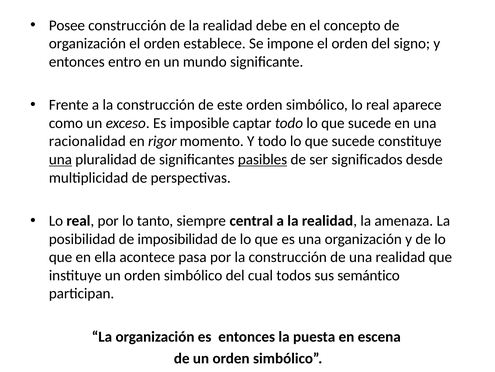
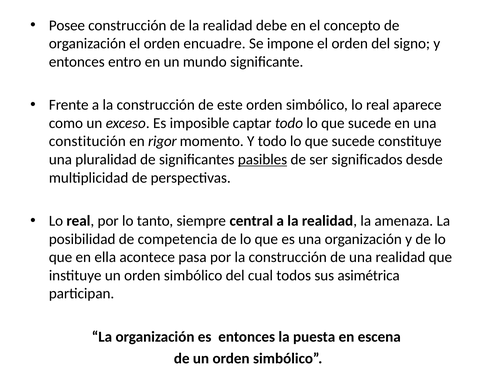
establece: establece -> encuadre (215, 43)
racionalidad: racionalidad -> constitución (87, 141)
una underline: present -> none (60, 159)
imposibilidad: imposibilidad -> competencia (178, 239)
semántico: semántico -> asimétrica (369, 275)
